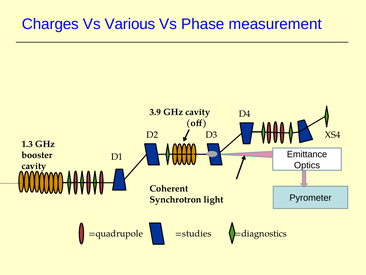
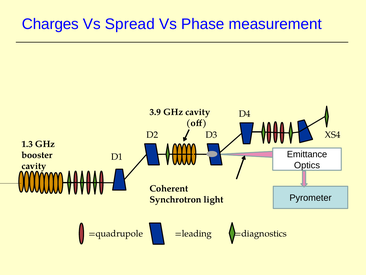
Various: Various -> Spread (130, 24)
=studies: =studies -> =leading (193, 233)
